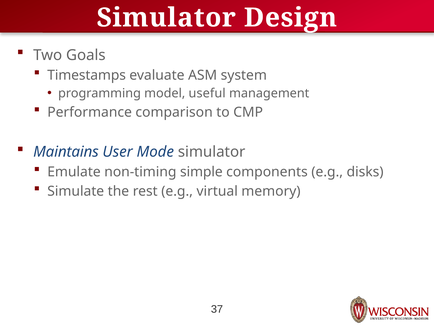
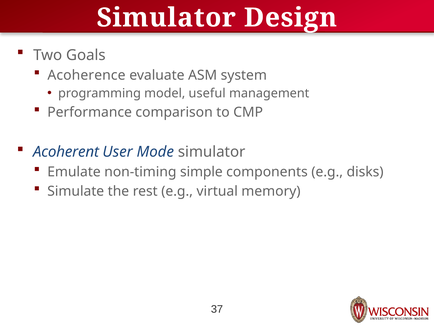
Timestamps: Timestamps -> Acoherence (86, 75)
Maintains: Maintains -> Acoherent (66, 152)
